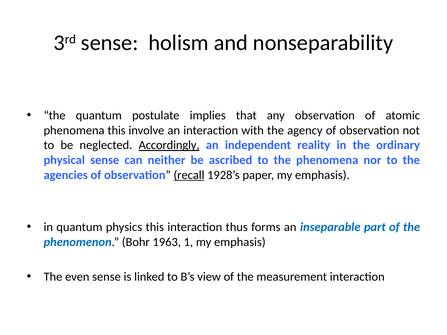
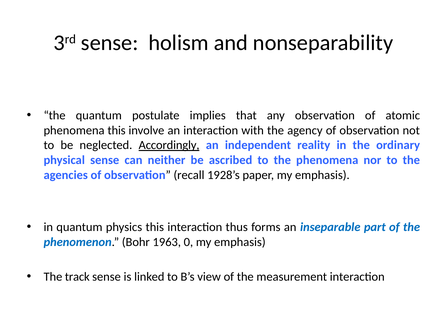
recall underline: present -> none (189, 175)
1: 1 -> 0 (188, 242)
even: even -> track (77, 277)
